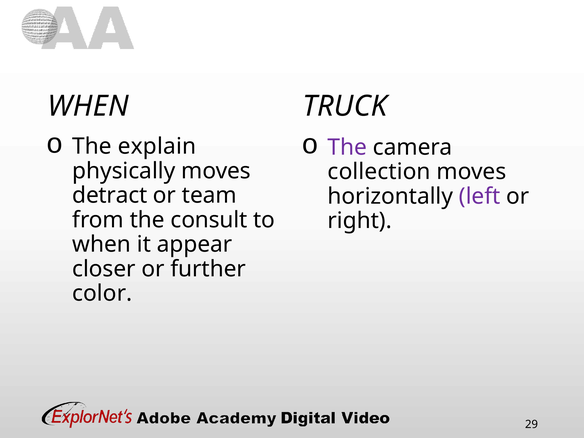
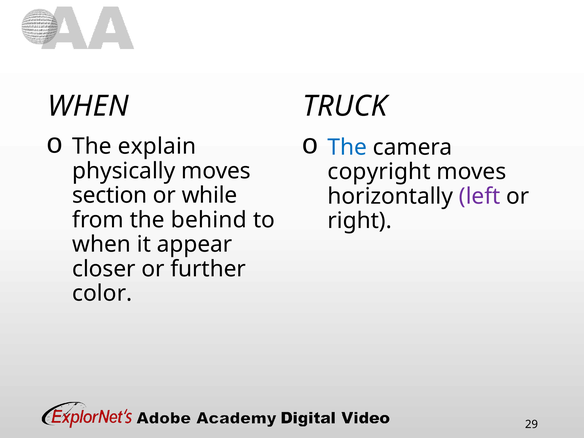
The colour: purple -> blue (347, 147)
collection: collection -> copyright (379, 172)
detract: detract -> section (110, 195)
team: team -> while (209, 195)
consult: consult -> behind (209, 220)
